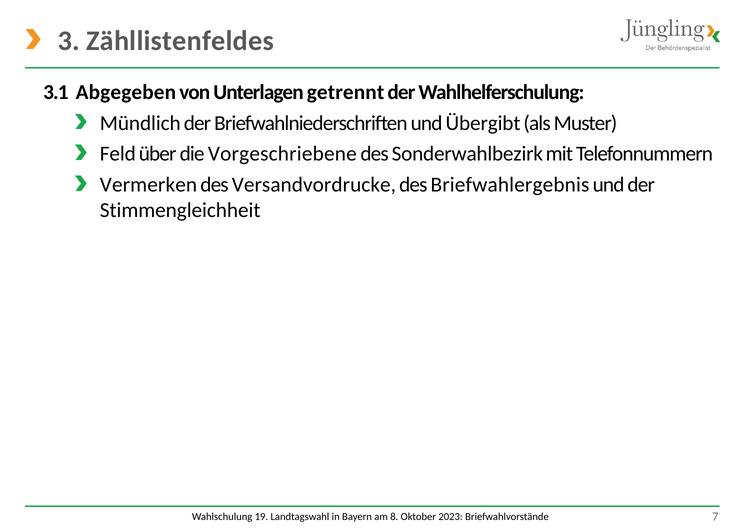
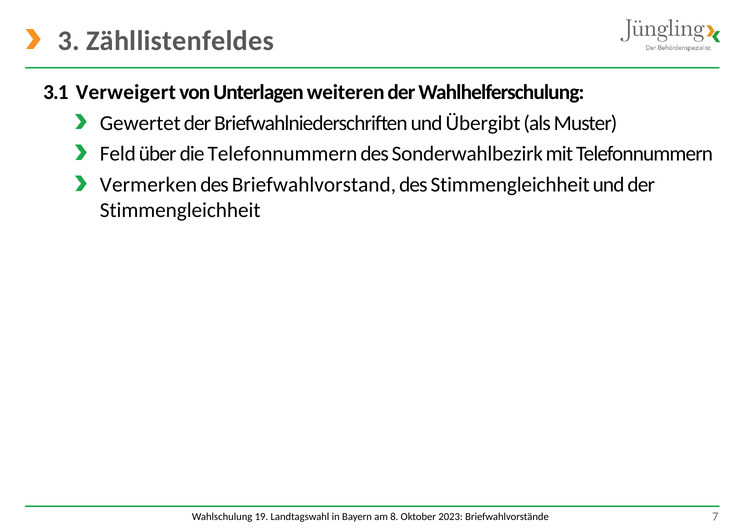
Abgegeben: Abgegeben -> Verweigert (126, 92)
getrennt: getrennt -> weiteren (346, 92)
Mündlich: Mündlich -> Gewertet (140, 123)
die Vorgeschriebene: Vorgeschriebene -> Telefonnummern (282, 154)
Versandvordrucke: Versandvordrucke -> Briefwahlvorstand (314, 184)
des Briefwahlergebnis: Briefwahlergebnis -> Stimmengleichheit (510, 184)
